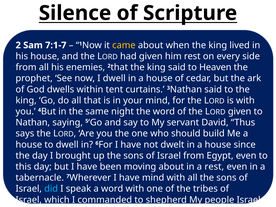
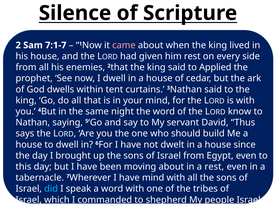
came colour: yellow -> pink (124, 45)
Heaven: Heaven -> Applied (215, 67)
given: given -> know (240, 111)
